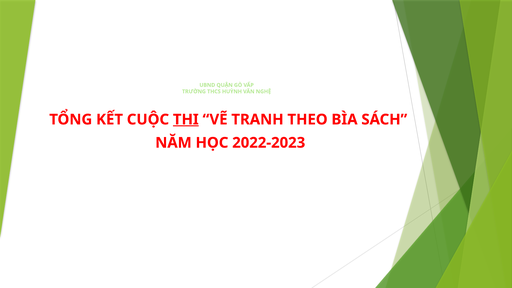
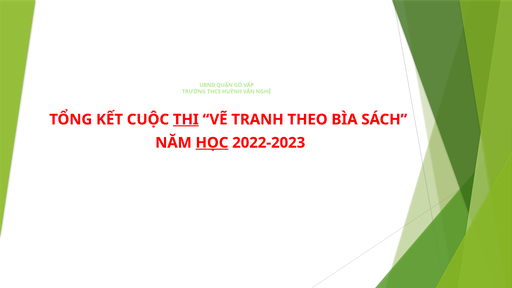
HỌC underline: none -> present (212, 143)
